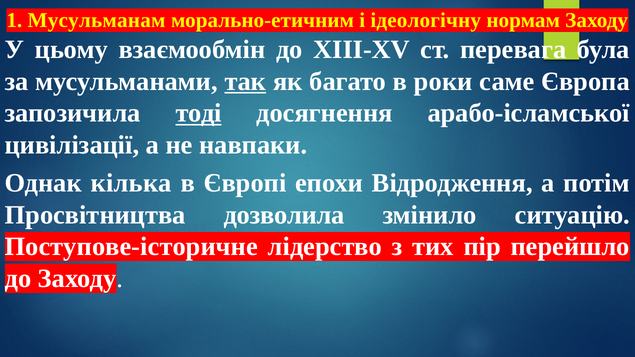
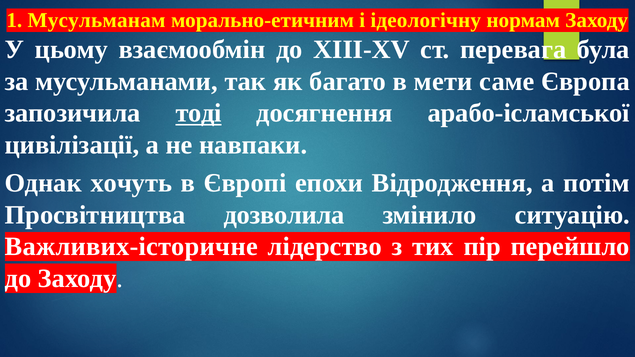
так underline: present -> none (245, 82)
роки: роки -> мети (443, 82)
кілька: кілька -> хочуть (131, 183)
Поступове-історичне: Поступове-історичне -> Важливих-історичне (131, 247)
